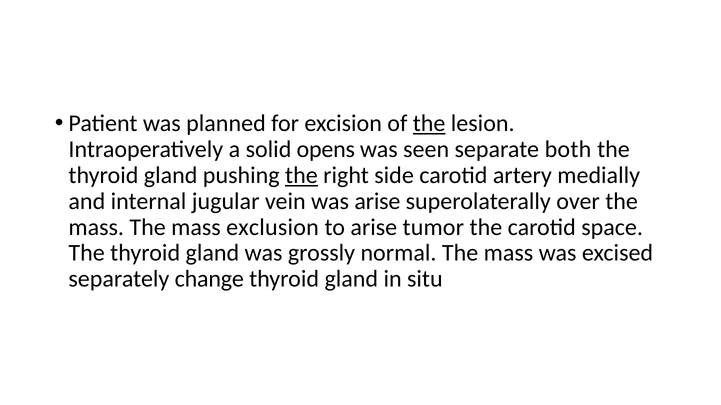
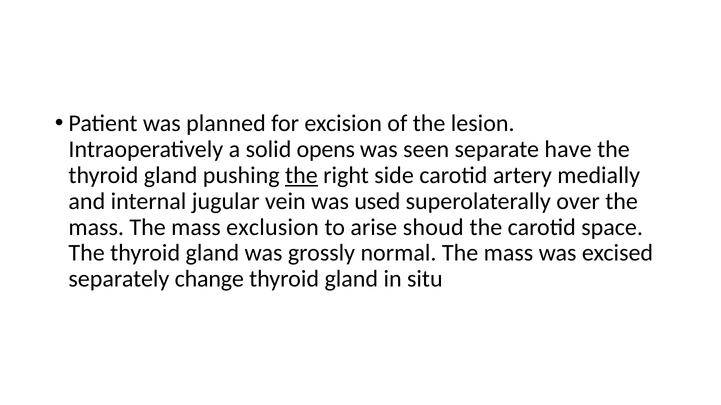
the underline: present -> none (429, 124)
both: both -> have (568, 149)
was arise: arise -> used (377, 201)
tumor: tumor -> shoud (433, 227)
